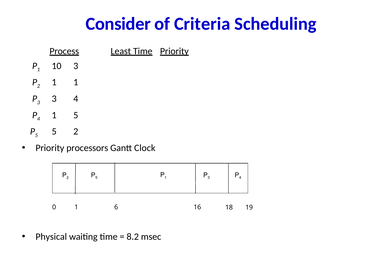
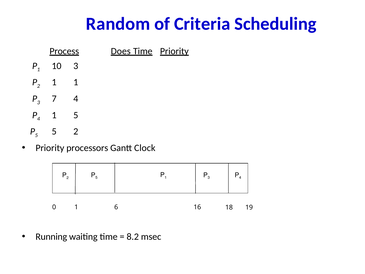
Consider: Consider -> Random (118, 24)
Least: Least -> Does (121, 51)
3 3: 3 -> 7 (54, 99)
Physical: Physical -> Running (51, 237)
